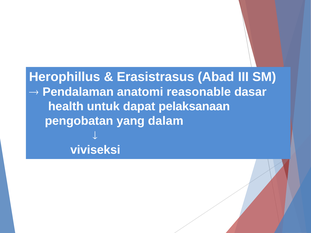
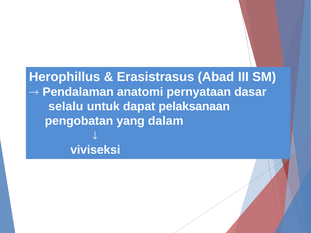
reasonable: reasonable -> pernyataan (199, 92)
health: health -> selalu (66, 106)
